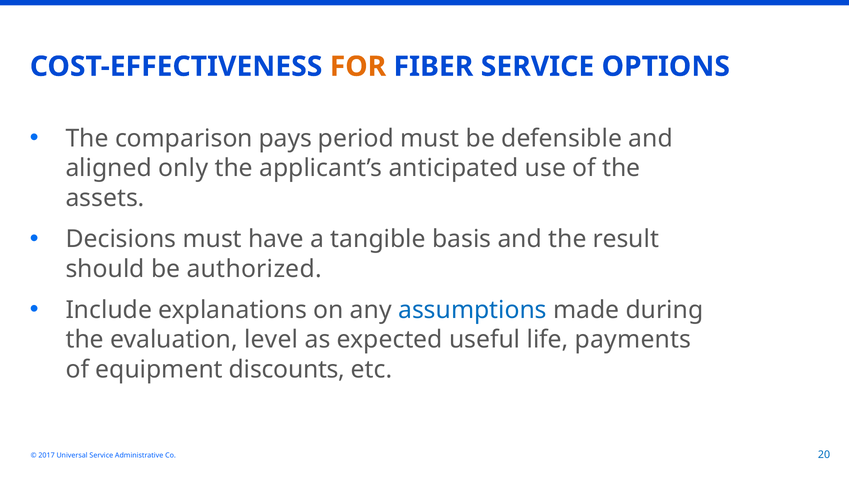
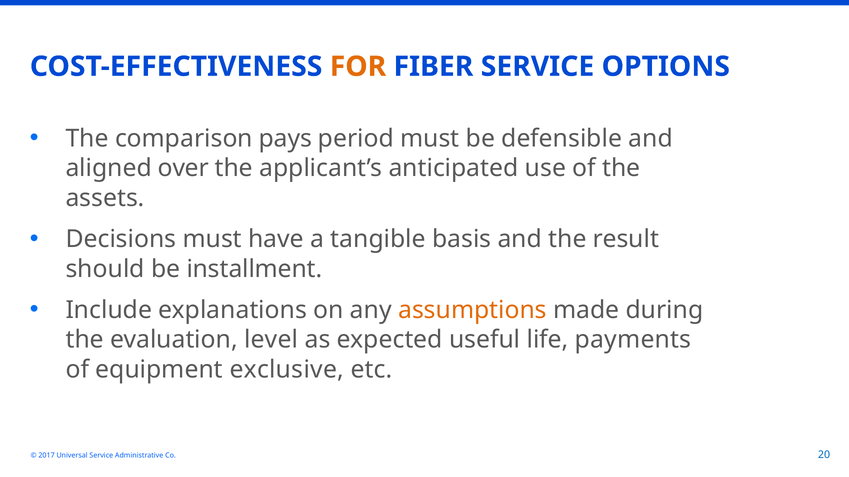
only: only -> over (183, 169)
authorized: authorized -> installment (254, 269)
assumptions colour: blue -> orange (472, 310)
discounts: discounts -> exclusive (287, 370)
